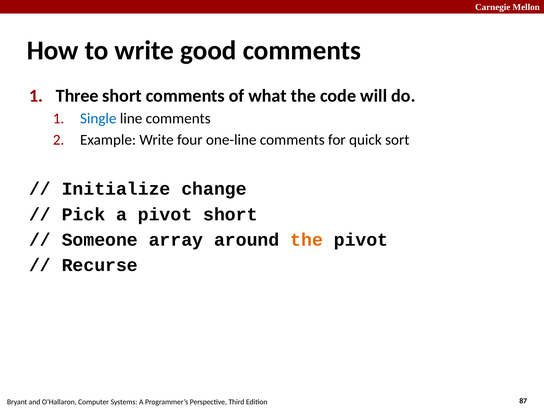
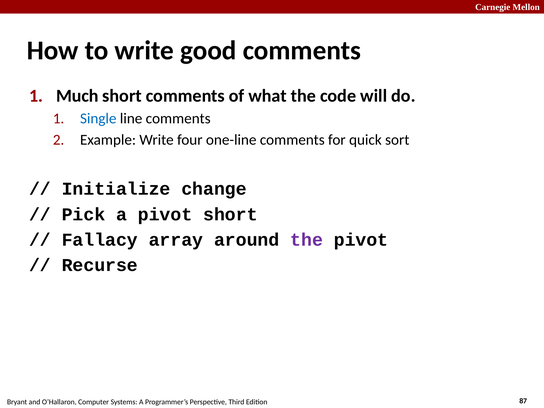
Three: Three -> Much (77, 96)
Someone: Someone -> Fallacy (100, 240)
the colour: orange -> purple (307, 240)
